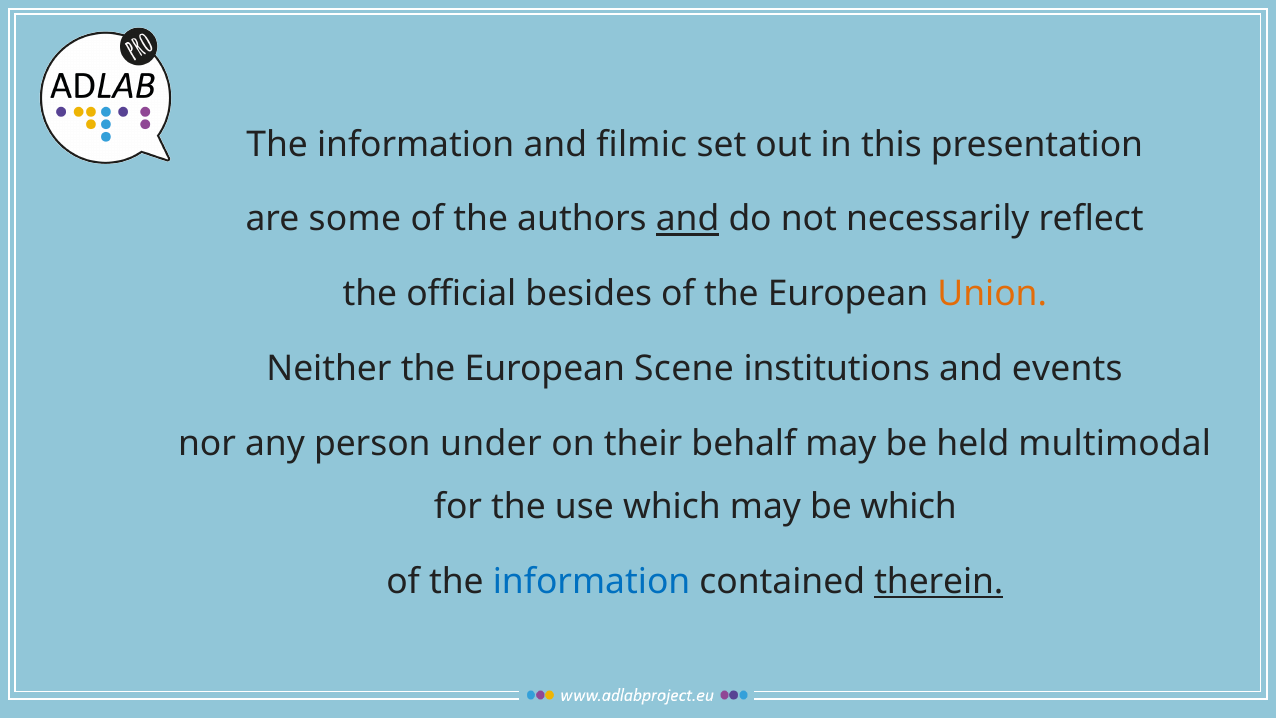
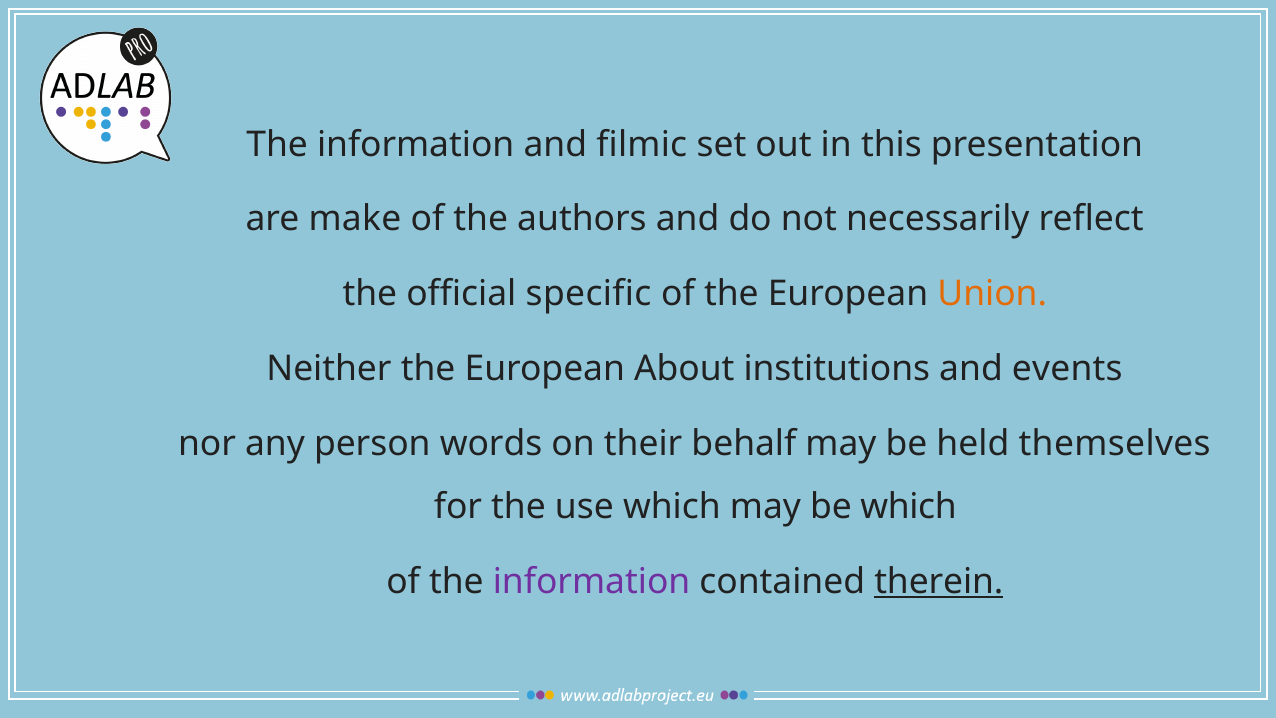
some: some -> make (355, 219)
and underline: present -> none (688, 219)
besides: besides -> specific (589, 294)
Scene: Scene -> About (684, 369)
under: under -> words (491, 443)
multimodal: multimodal -> themselves (1115, 443)
information colour: blue -> purple (592, 582)
